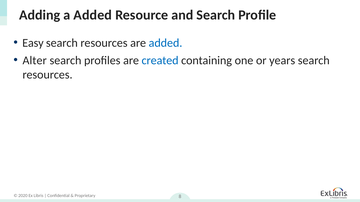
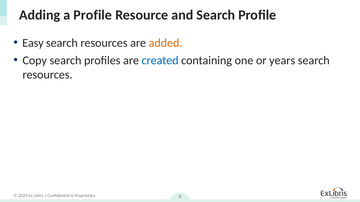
a Added: Added -> Profile (93, 15)
added colour: blue -> orange (166, 43)
Alter: Alter -> Copy (35, 60)
